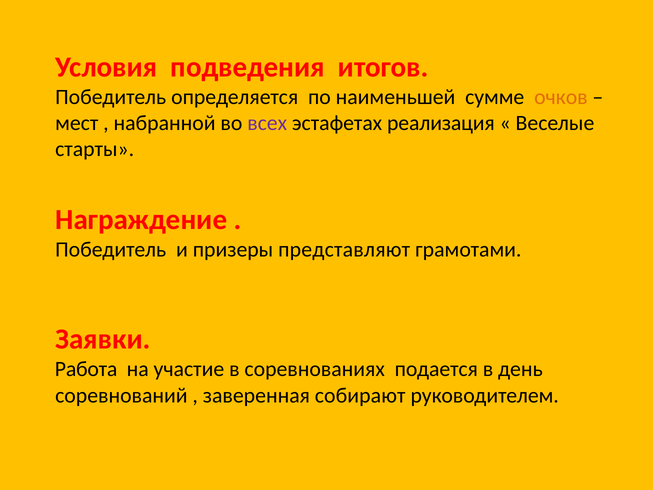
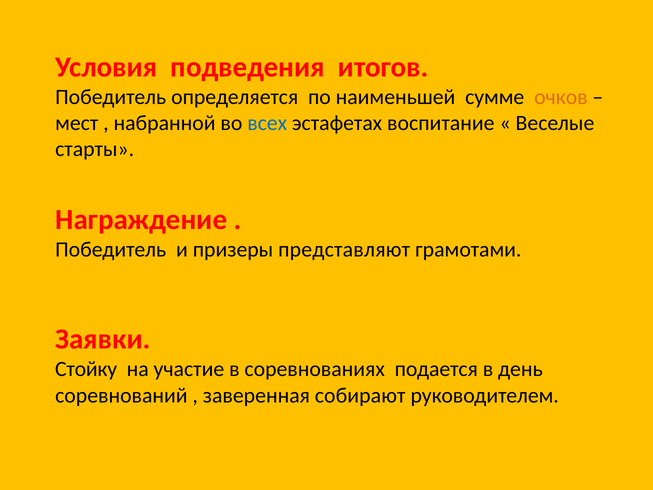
всех colour: purple -> blue (267, 123)
реализация: реализация -> воспитание (441, 123)
Работа: Работа -> Стойку (86, 369)
